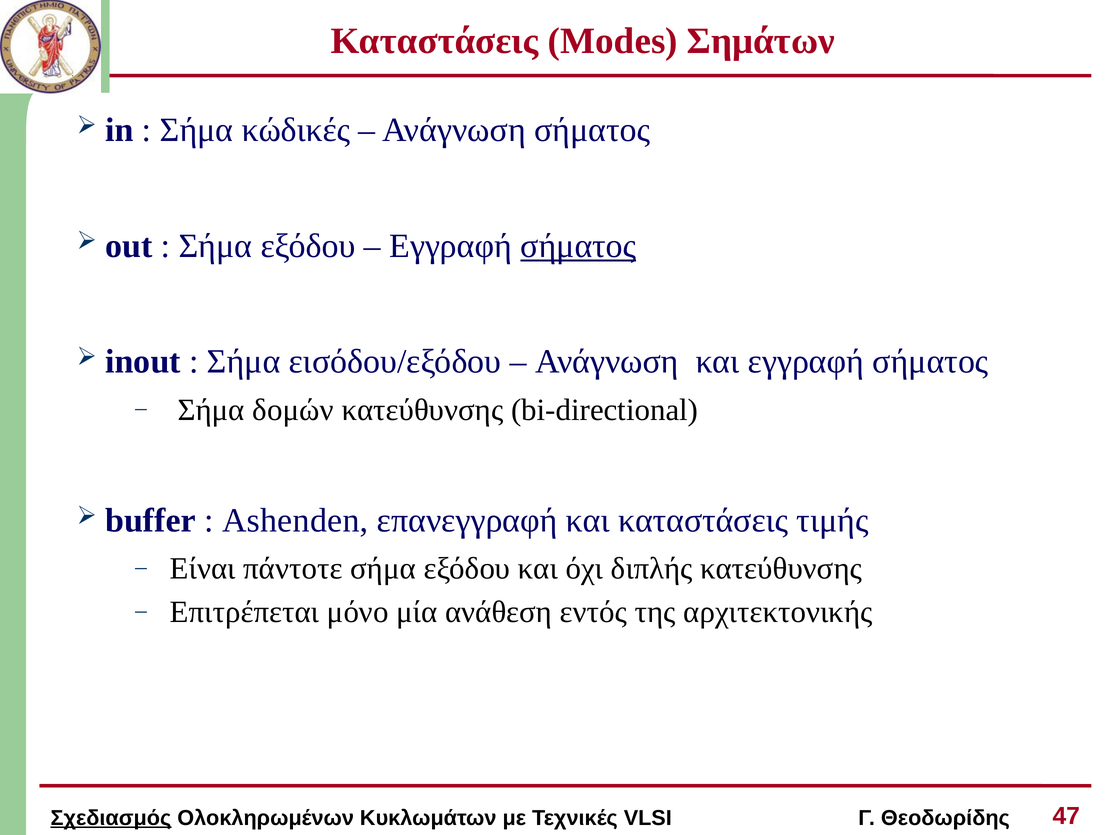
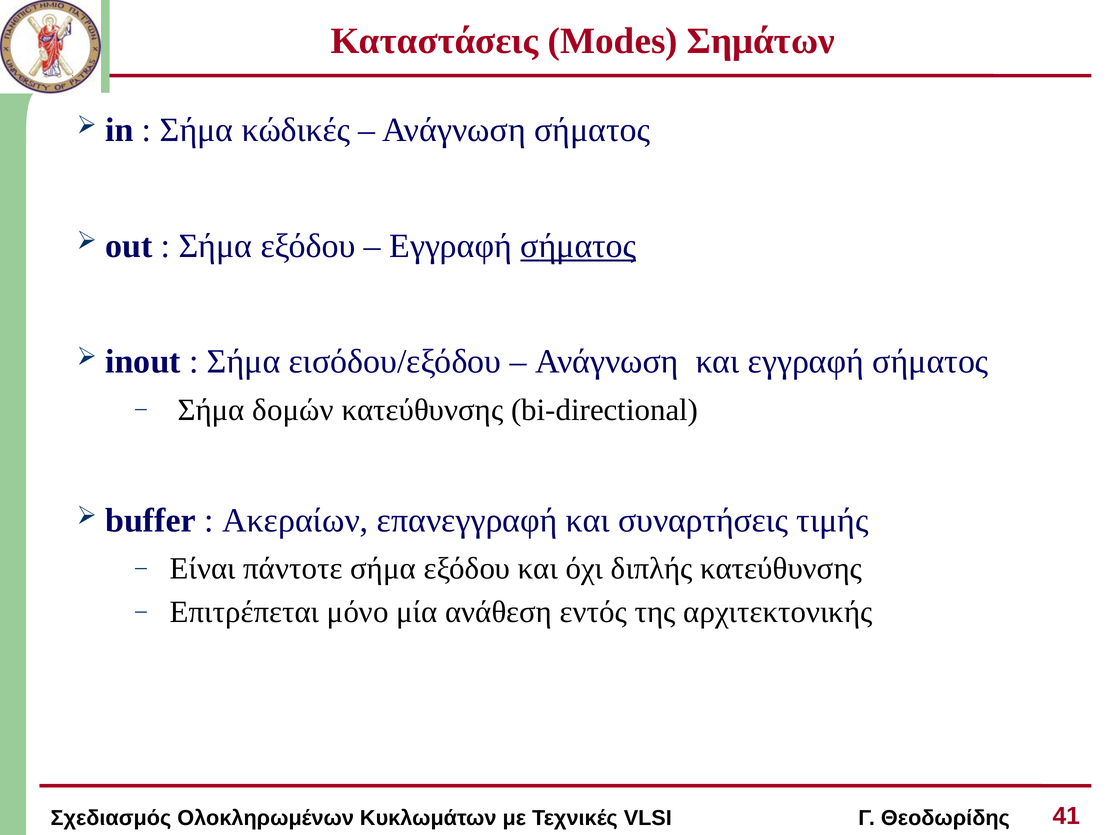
Ashenden: Ashenden -> Ακεραίων (295, 520)
και καταστάσεις: καταστάσεις -> συναρτήσεις (703, 520)
Σχεδιασμός underline: present -> none (111, 818)
47: 47 -> 41 (1066, 816)
